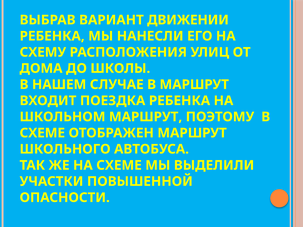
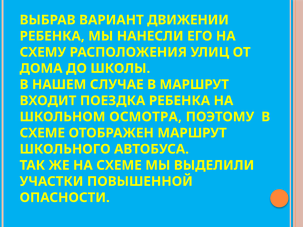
ШКОЛЬНОМ МАРШРУТ: МАРШРУТ -> ОСМОТРА (146, 117)
